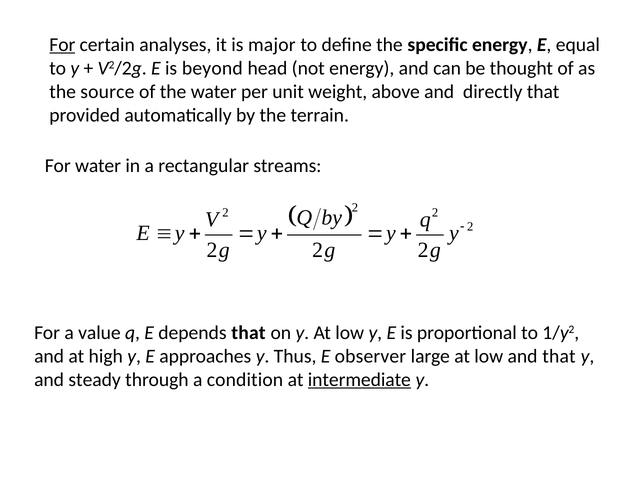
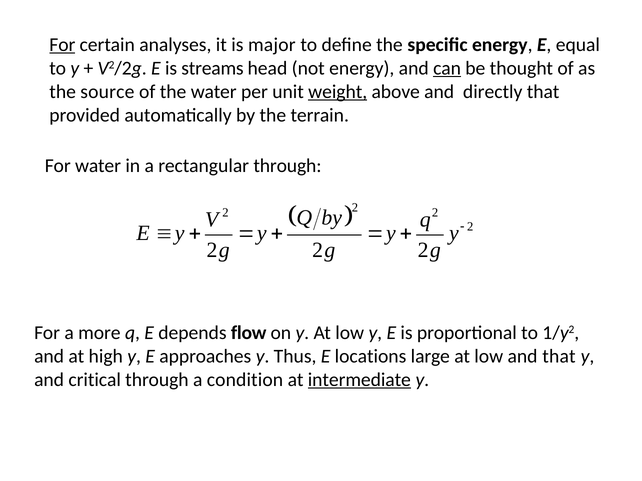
beyond: beyond -> streams (212, 68)
can underline: none -> present (447, 68)
weight underline: none -> present (338, 92)
rectangular streams: streams -> through (287, 166)
value: value -> more (99, 333)
depends that: that -> flow (249, 333)
observer: observer -> locations (371, 356)
steady: steady -> critical (95, 380)
